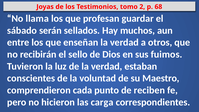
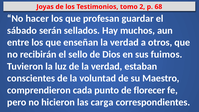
llama: llama -> hacer (37, 19)
reciben: reciben -> florecer (149, 90)
